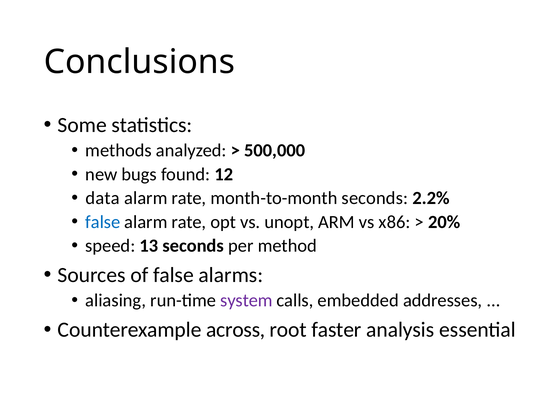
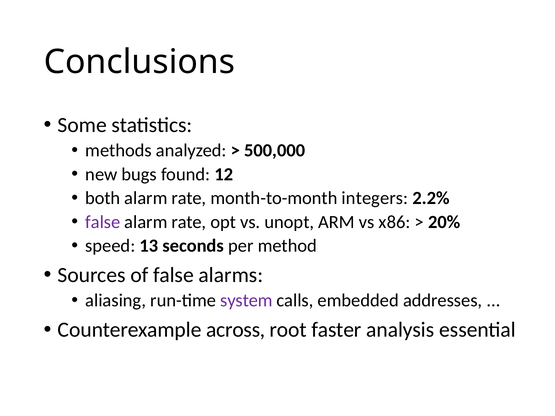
data: data -> both (103, 198)
month-to-month seconds: seconds -> integers (375, 198)
false colour: blue -> purple (103, 222)
